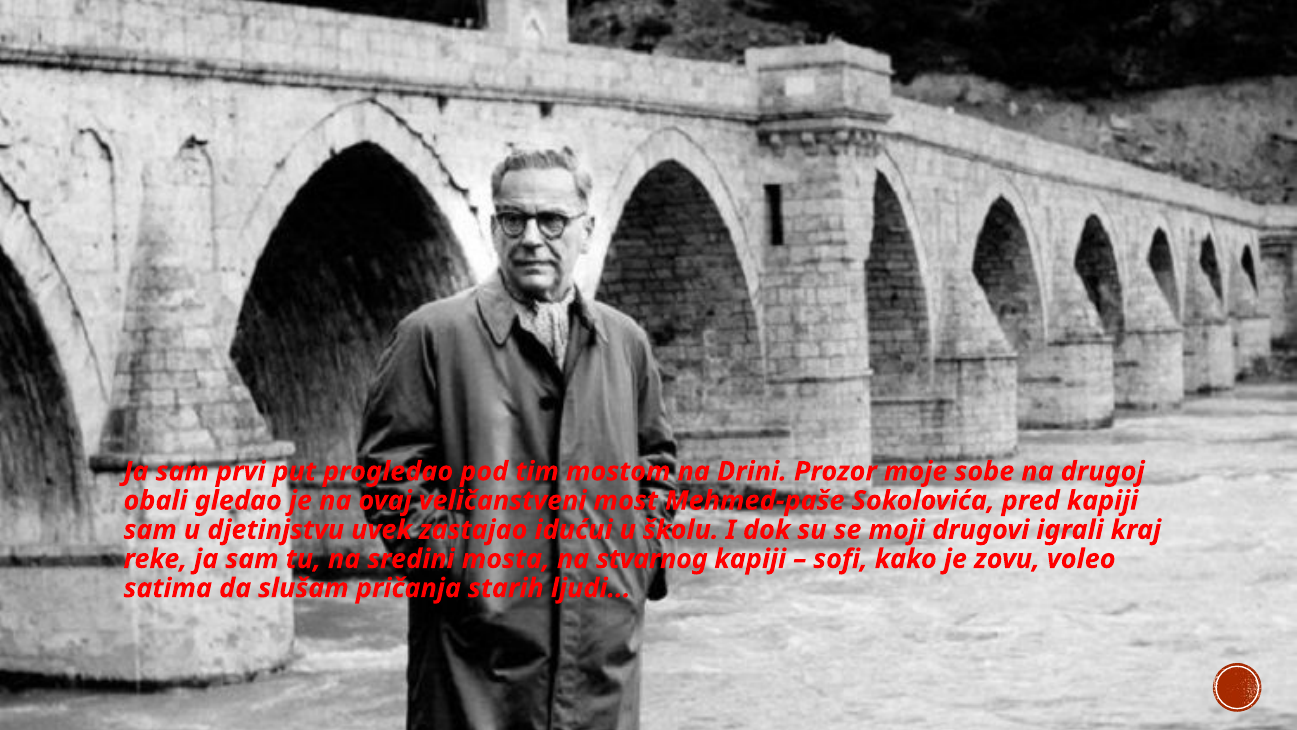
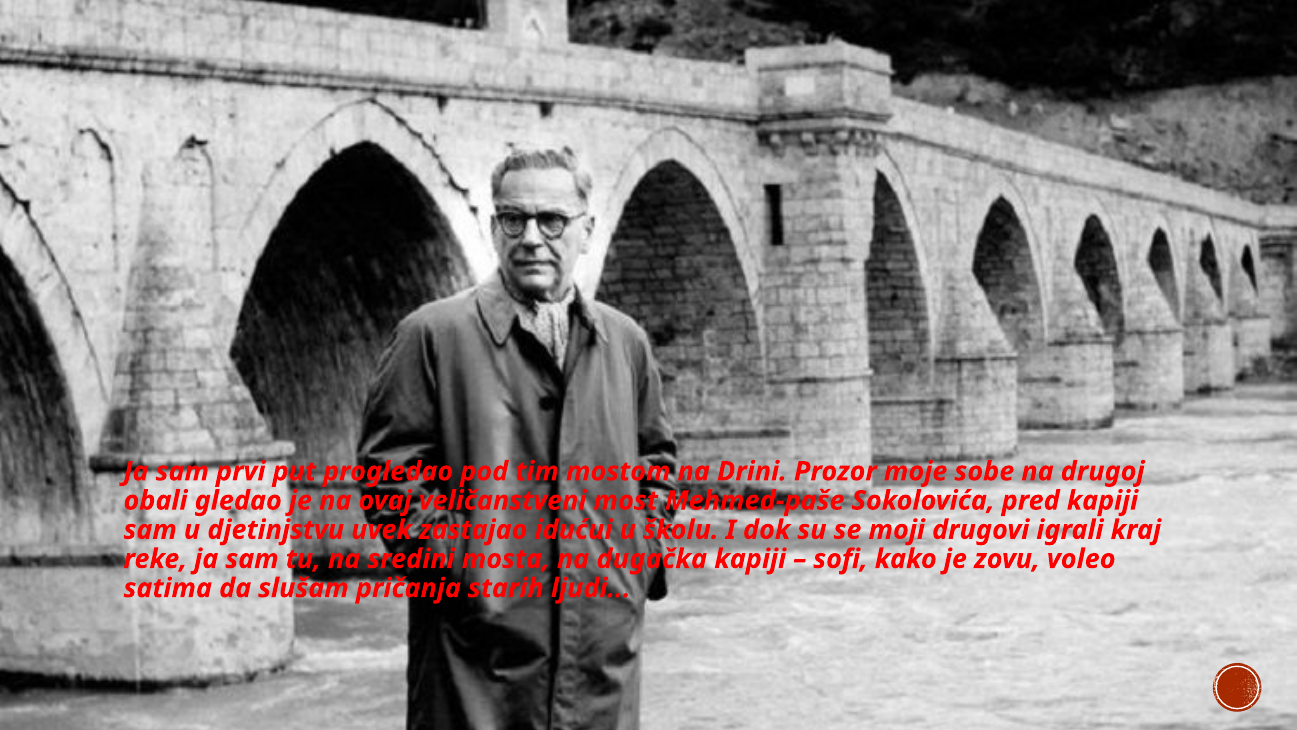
stvarnog: stvarnog -> dugačka (652, 559)
